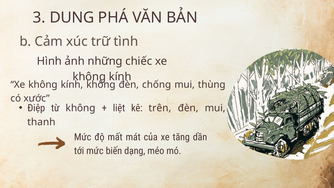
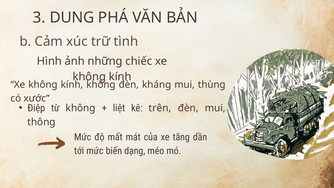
chống: chống -> kháng (157, 85)
thanh: thanh -> thông (41, 122)
